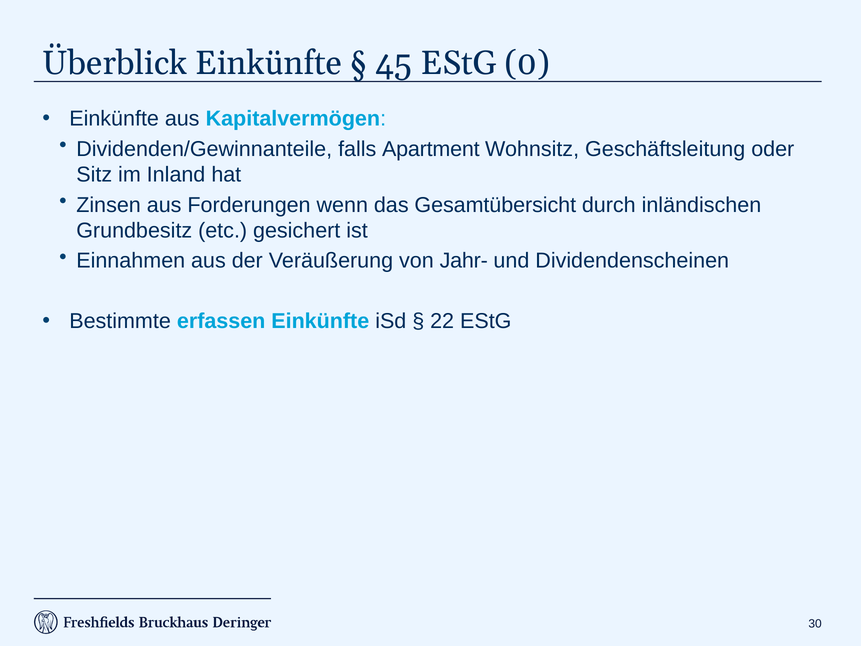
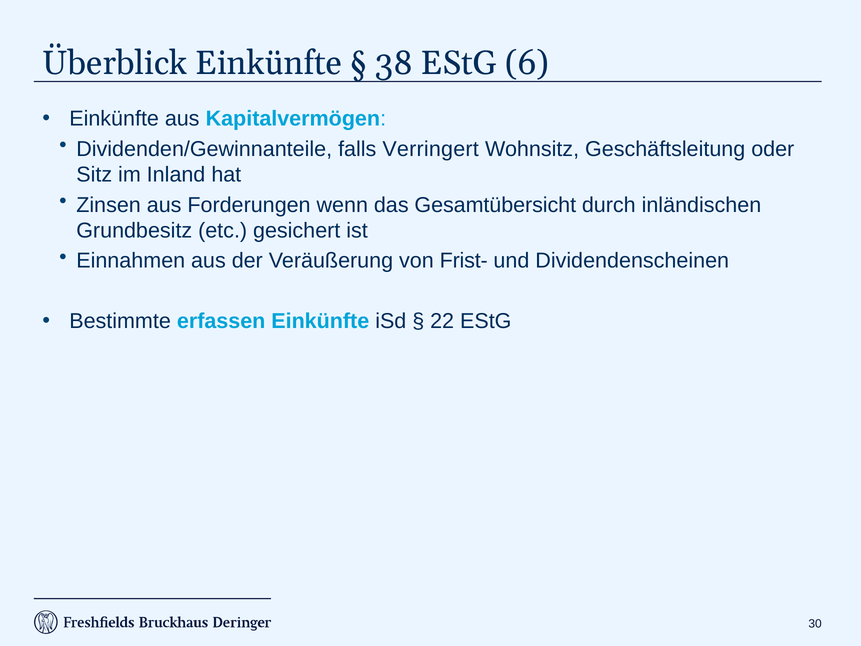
45: 45 -> 38 (394, 63)
0: 0 -> 6 (527, 63)
Apartment: Apartment -> Verringert (431, 149)
Jahr-: Jahr- -> Frist- (464, 261)
